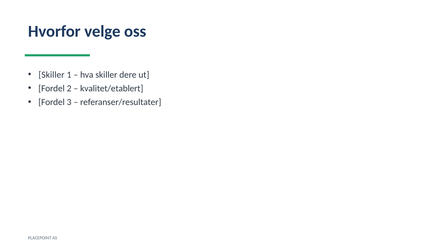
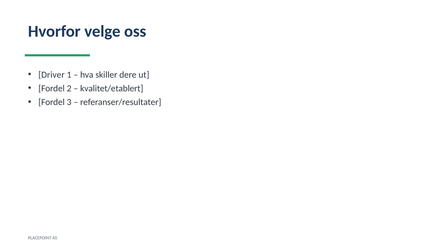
Skiller: Skiller -> Driver (52, 75)
